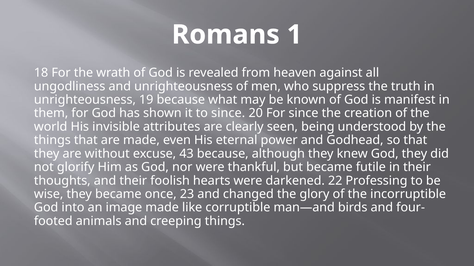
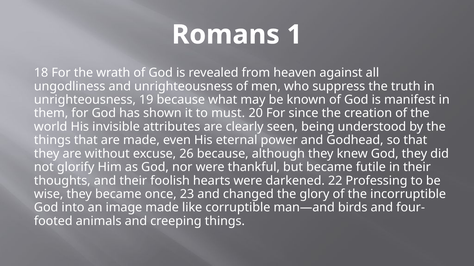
to since: since -> must (228, 113)
43: 43 -> 26 (187, 154)
